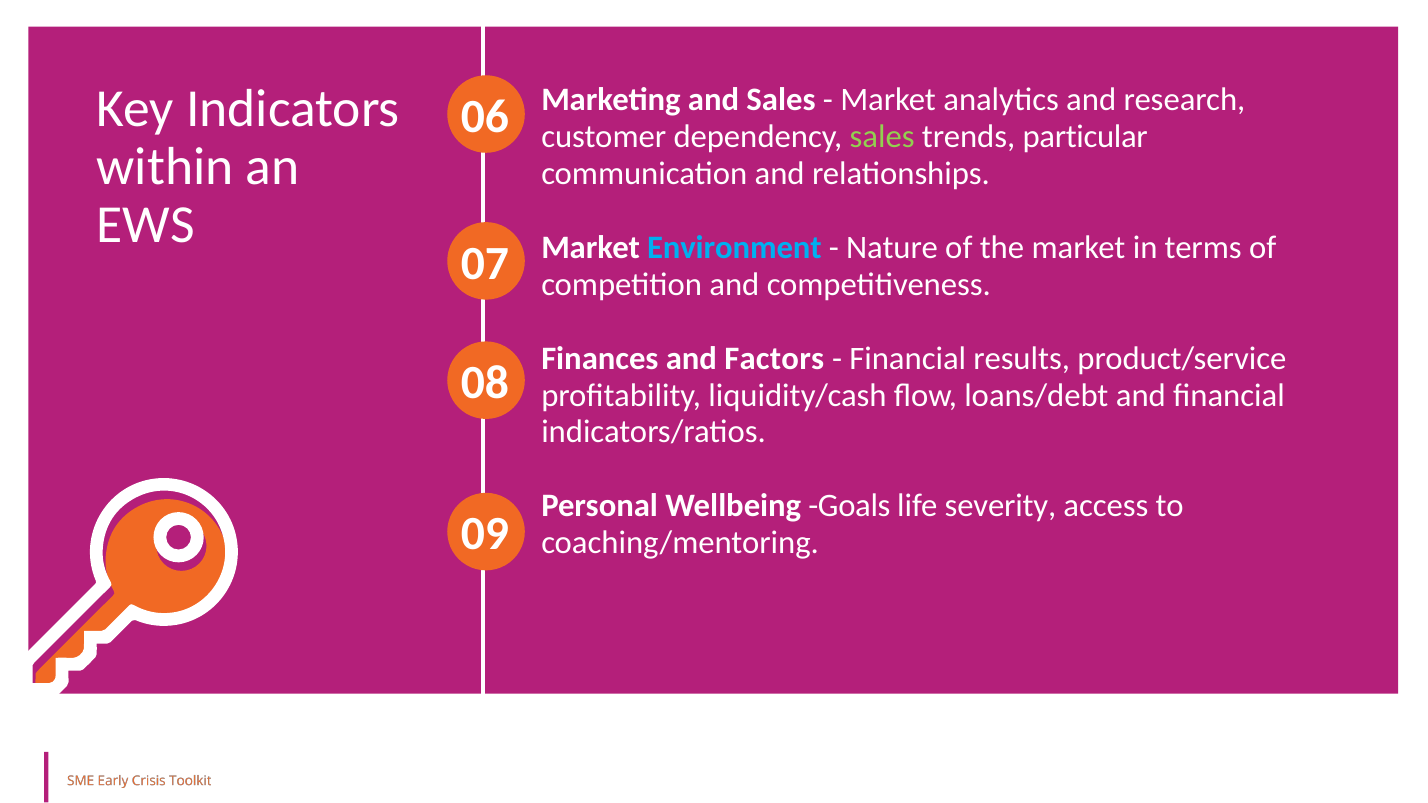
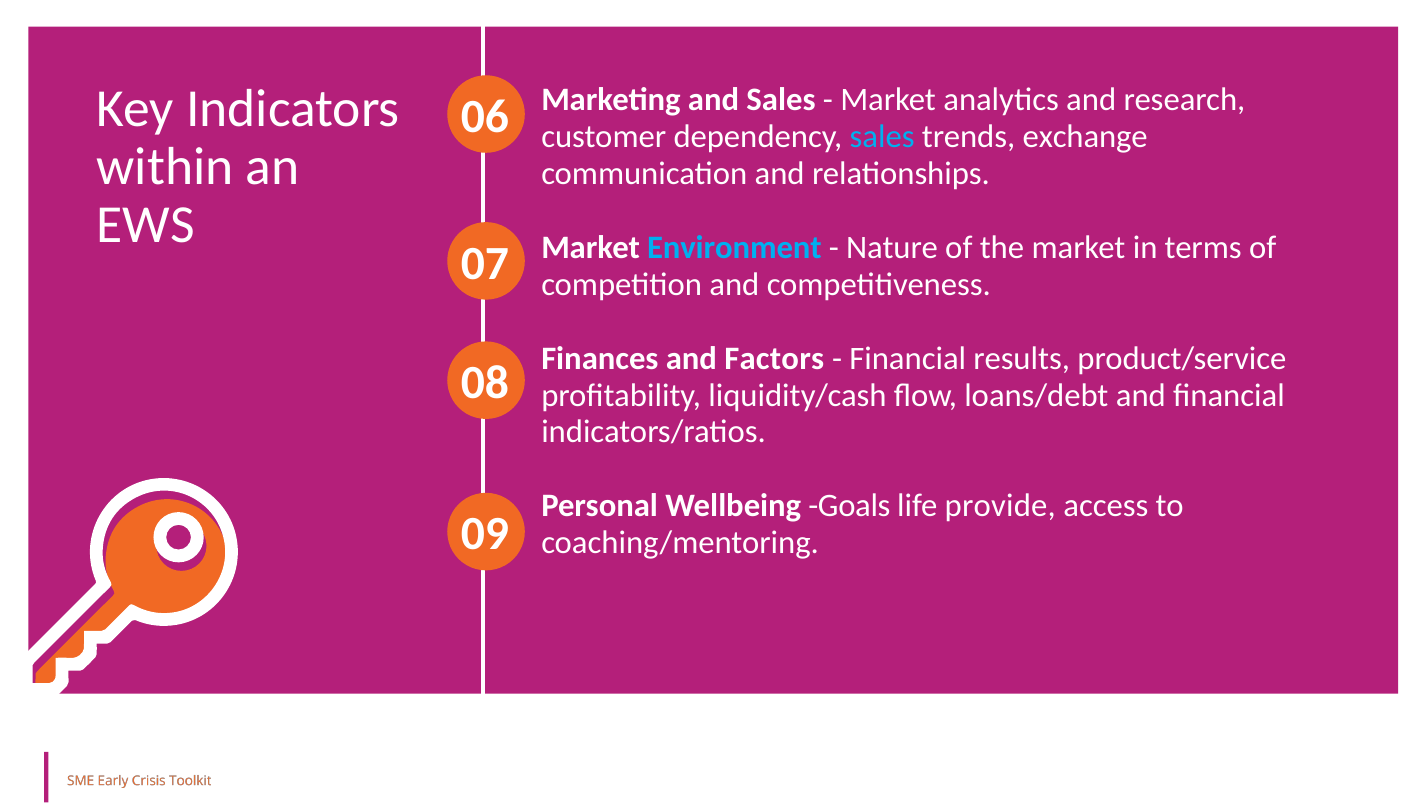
sales colour: light green -> light blue (882, 137)
particular: particular -> exchange (1085, 137)
severity: severity -> provide (1000, 506)
